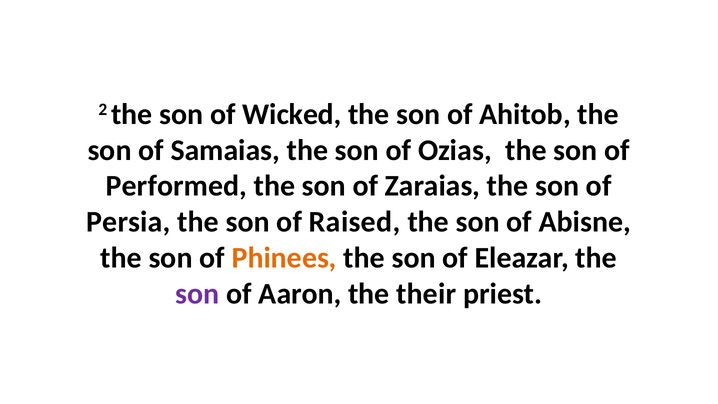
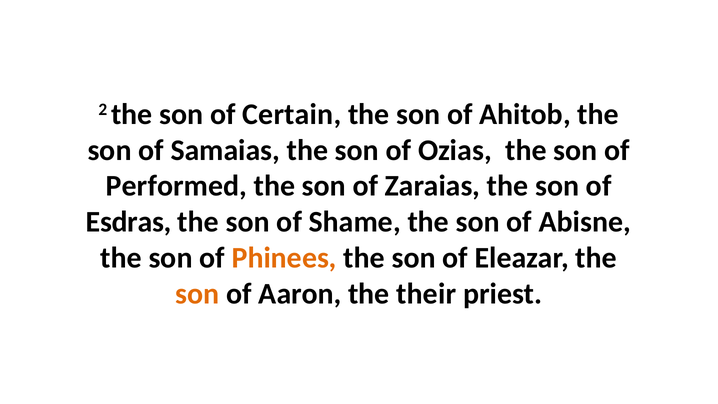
Wicked: Wicked -> Certain (292, 114)
Persia: Persia -> Esdras (129, 222)
Raised: Raised -> Shame (355, 222)
son colour: purple -> orange (197, 294)
